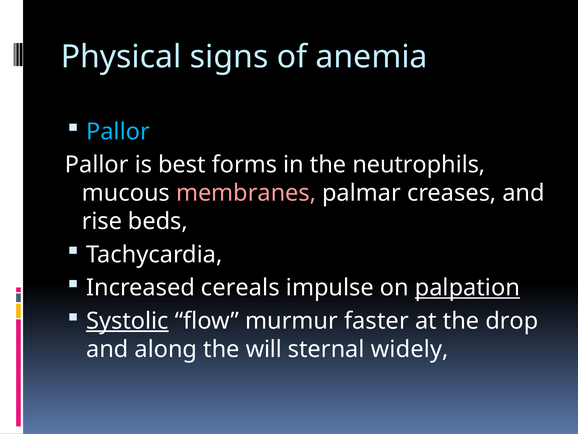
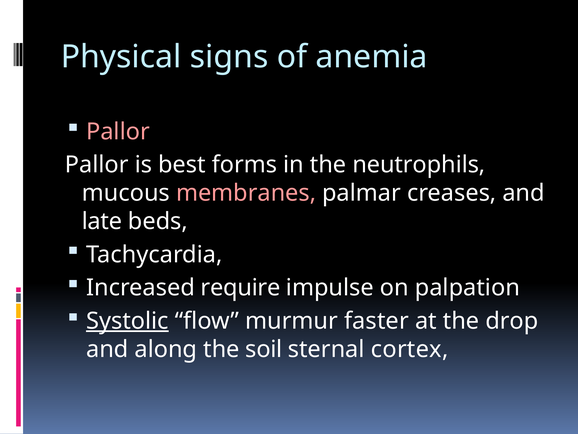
Pallor colour: light blue -> pink (118, 131)
rise: rise -> late (102, 221)
cereals: cereals -> require (241, 287)
palpation underline: present -> none (467, 287)
will: will -> soil (264, 349)
widely: widely -> cortex (410, 349)
